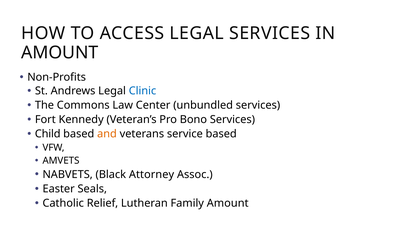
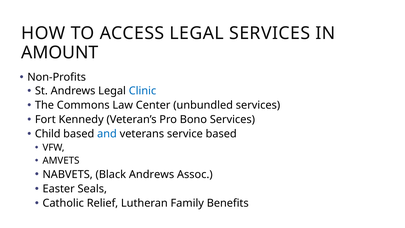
and colour: orange -> blue (107, 134)
Black Attorney: Attorney -> Andrews (152, 174)
Family Amount: Amount -> Benefits (228, 203)
